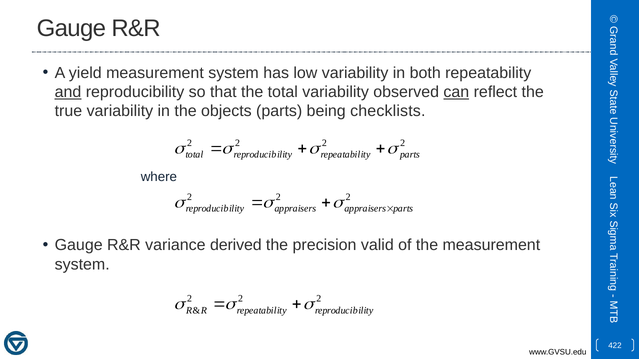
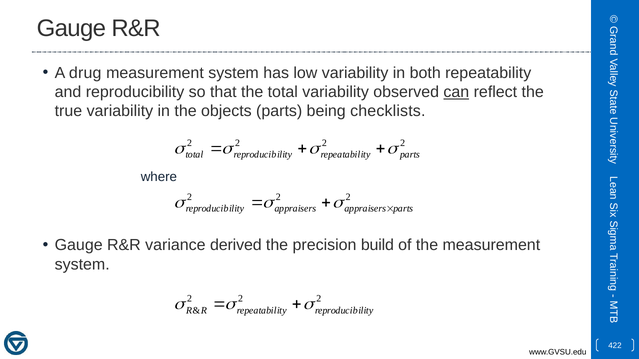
yield: yield -> drug (85, 73)
and underline: present -> none (68, 92)
valid: valid -> build (377, 246)
